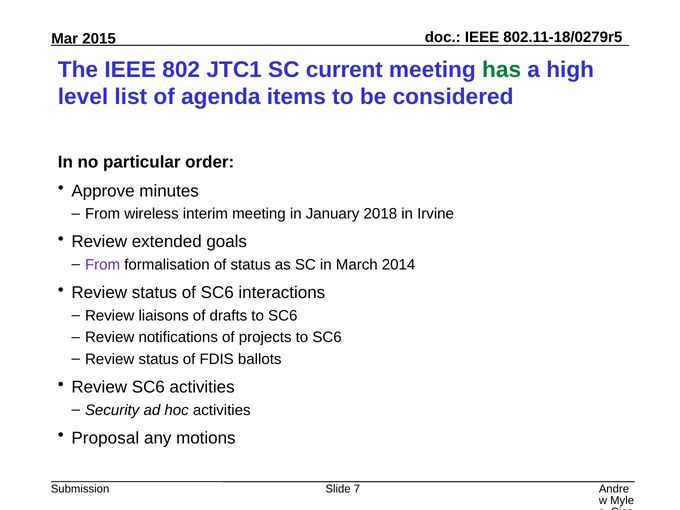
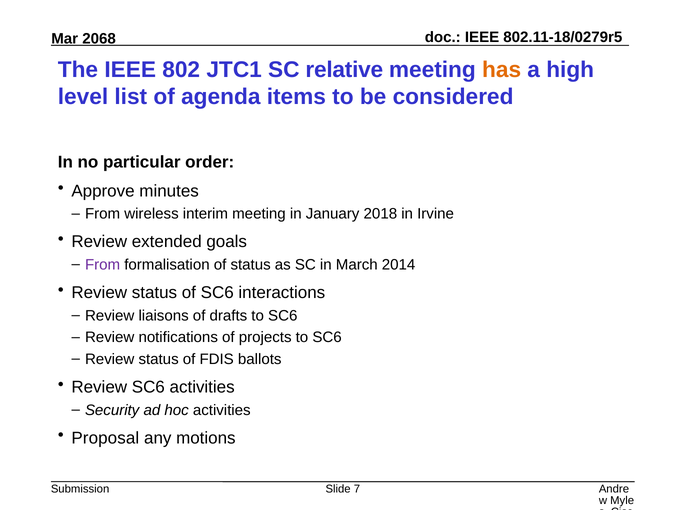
2015: 2015 -> 2068 (99, 39)
current: current -> relative (344, 70)
has colour: green -> orange (502, 70)
